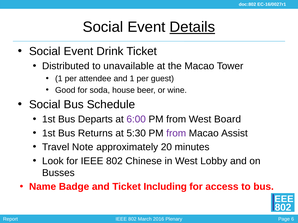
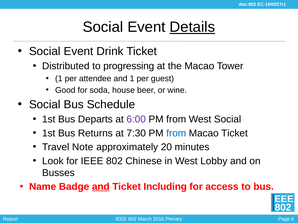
unavailable: unavailable -> progressing (129, 66)
West Board: Board -> Social (228, 120)
5:30: 5:30 -> 7:30 (136, 133)
from colour: purple -> blue (176, 133)
Macao Assist: Assist -> Ticket (234, 133)
and underline: none -> present (101, 187)
